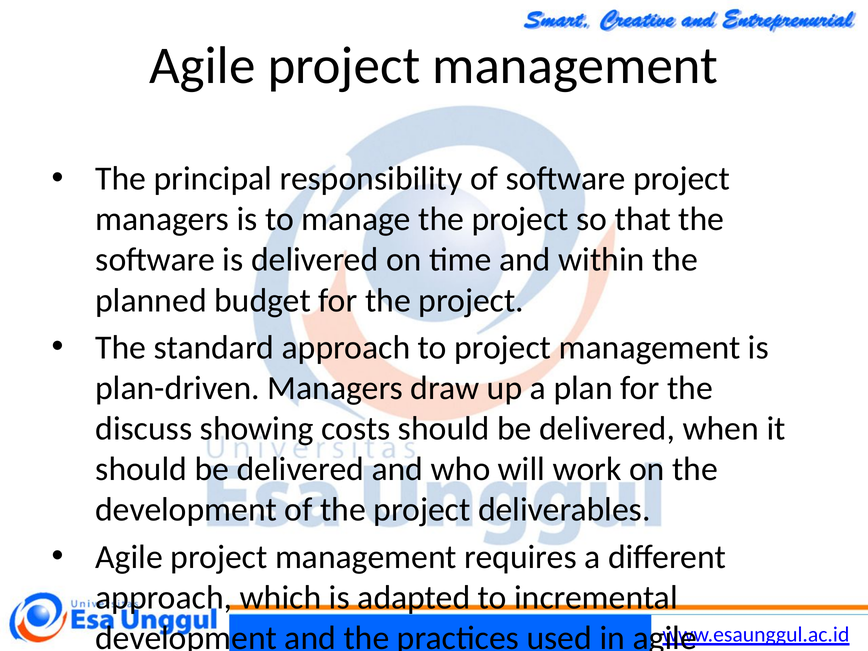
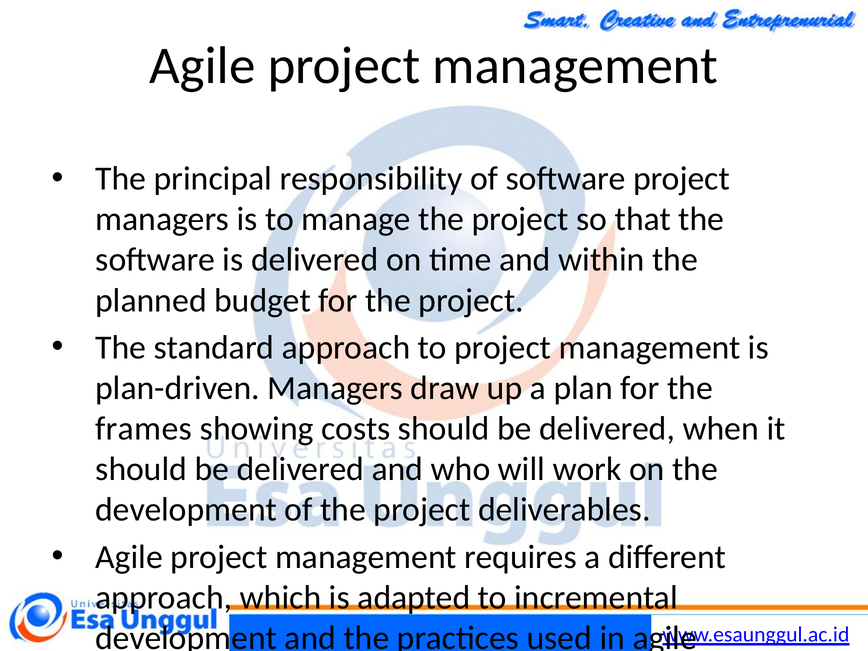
discuss: discuss -> frames (144, 429)
